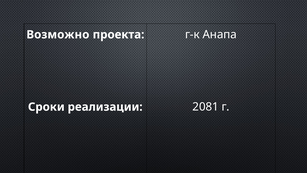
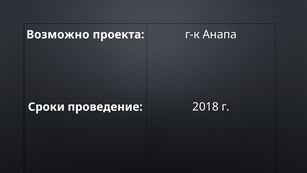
2081: 2081 -> 2018 (206, 107)
реализации: реализации -> проведение (105, 107)
